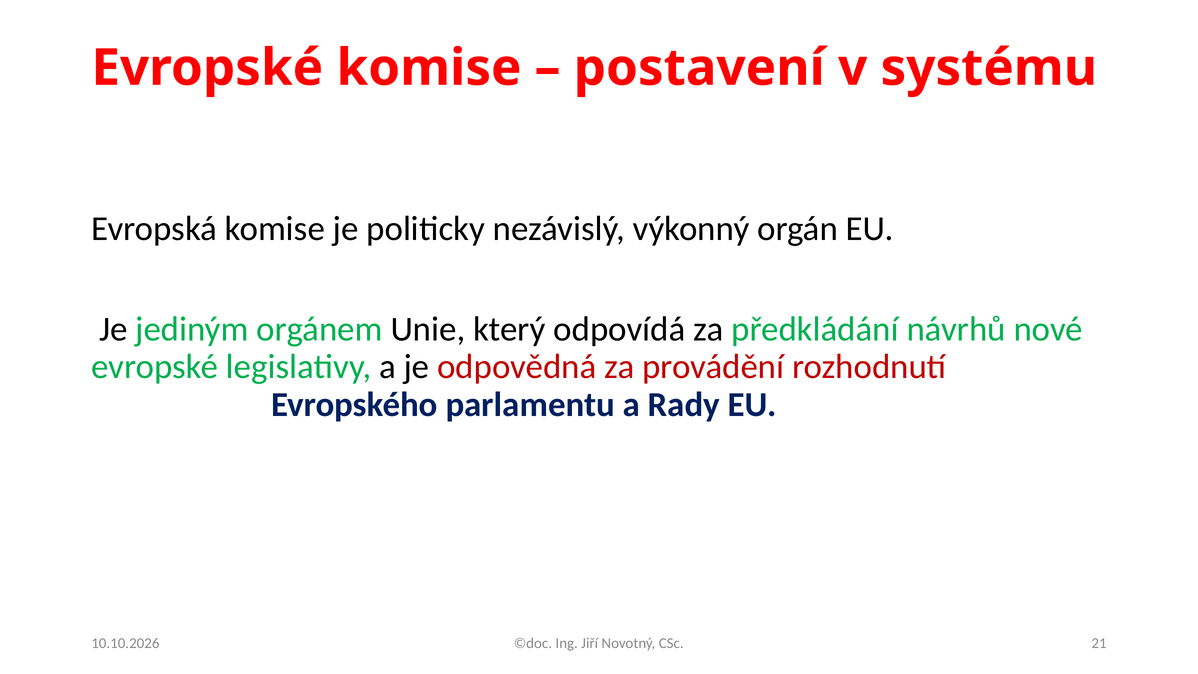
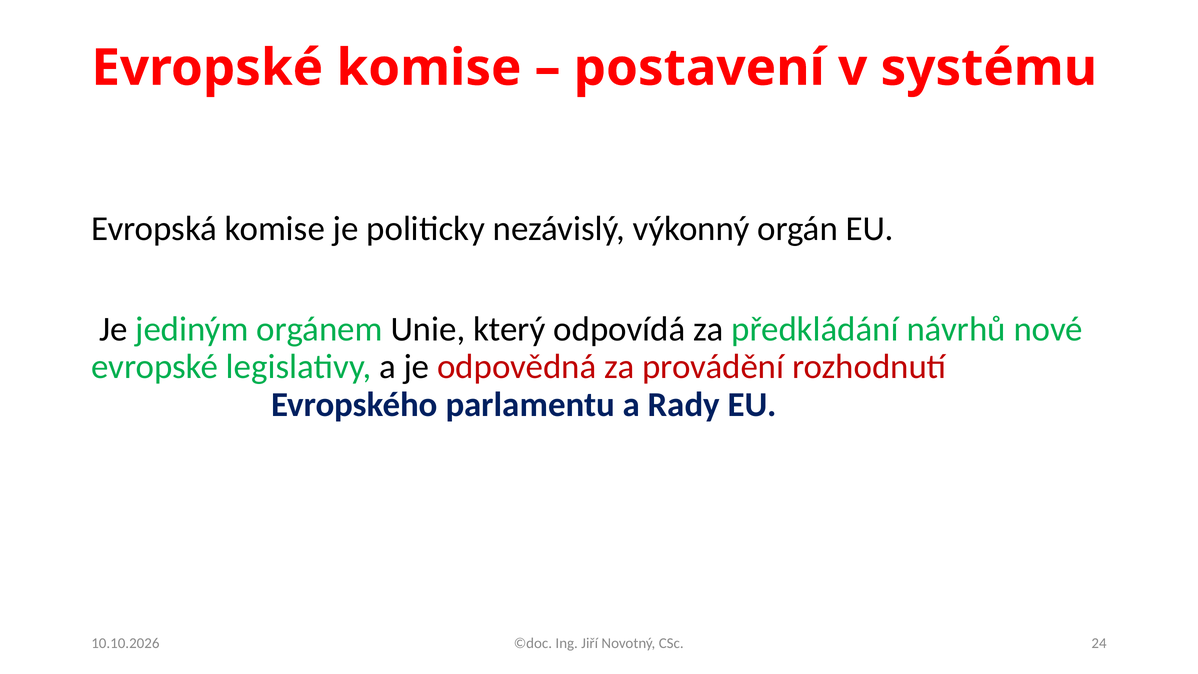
21: 21 -> 24 (1099, 643)
